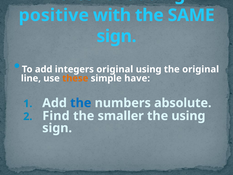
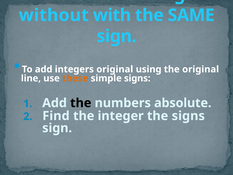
positive: positive -> without (54, 15)
simple have: have -> signs (137, 78)
the colour: blue -> black (81, 103)
smaller: smaller -> integer (121, 116)
the using: using -> signs (188, 116)
